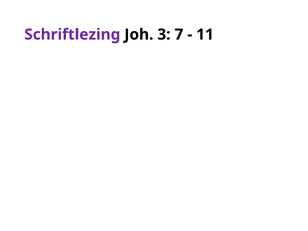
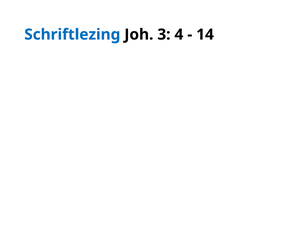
Schriftlezing colour: purple -> blue (72, 35)
7: 7 -> 4 (179, 35)
11: 11 -> 14 (205, 35)
